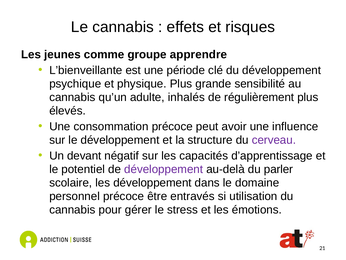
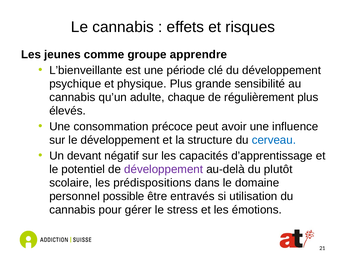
inhalés: inhalés -> chaque (186, 97)
cerveau colour: purple -> blue (274, 140)
parler: parler -> plutôt (278, 169)
les développement: développement -> prédispositions (152, 182)
personnel précoce: précoce -> possible (124, 196)
